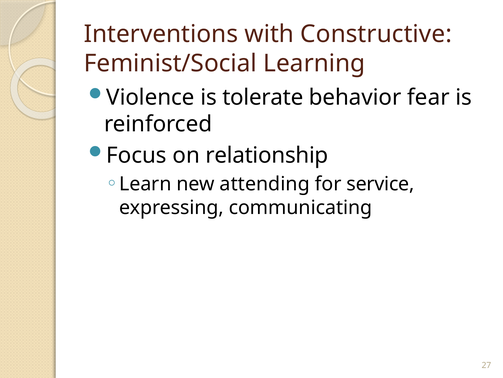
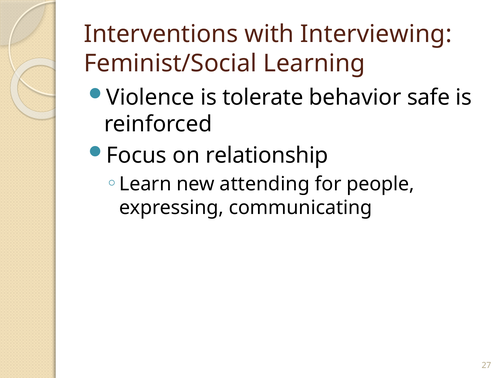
Constructive: Constructive -> Interviewing (376, 34)
fear: fear -> safe (429, 97)
service: service -> people (380, 184)
